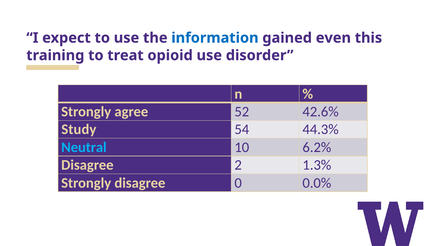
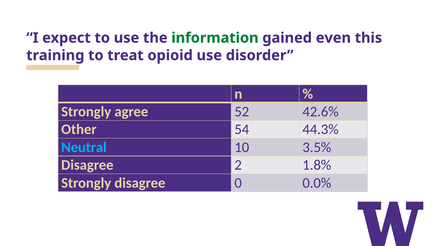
information colour: blue -> green (215, 38)
Study: Study -> Other (79, 129)
6.2%: 6.2% -> 3.5% (317, 147)
1.3%: 1.3% -> 1.8% (317, 165)
